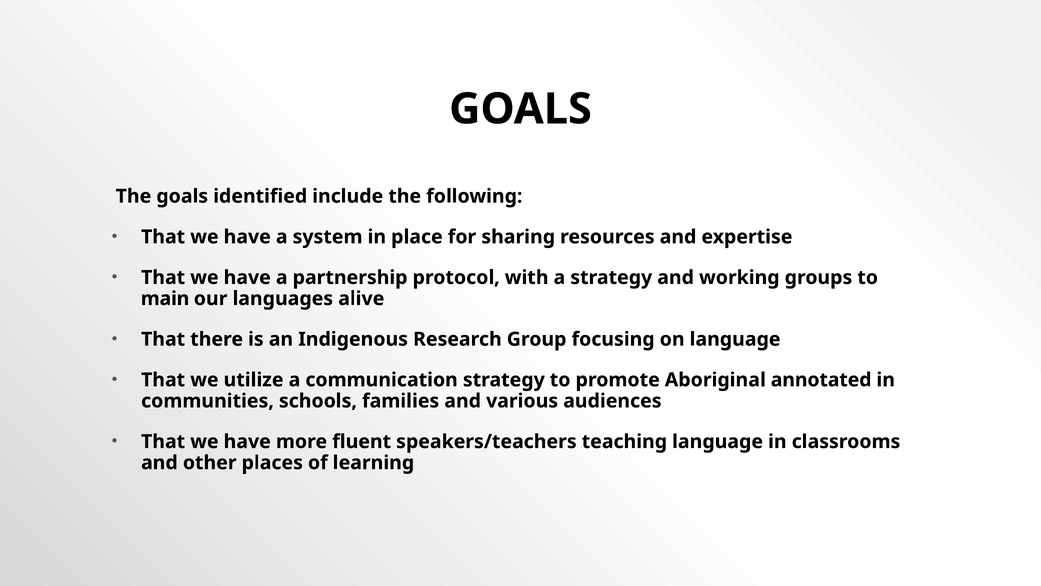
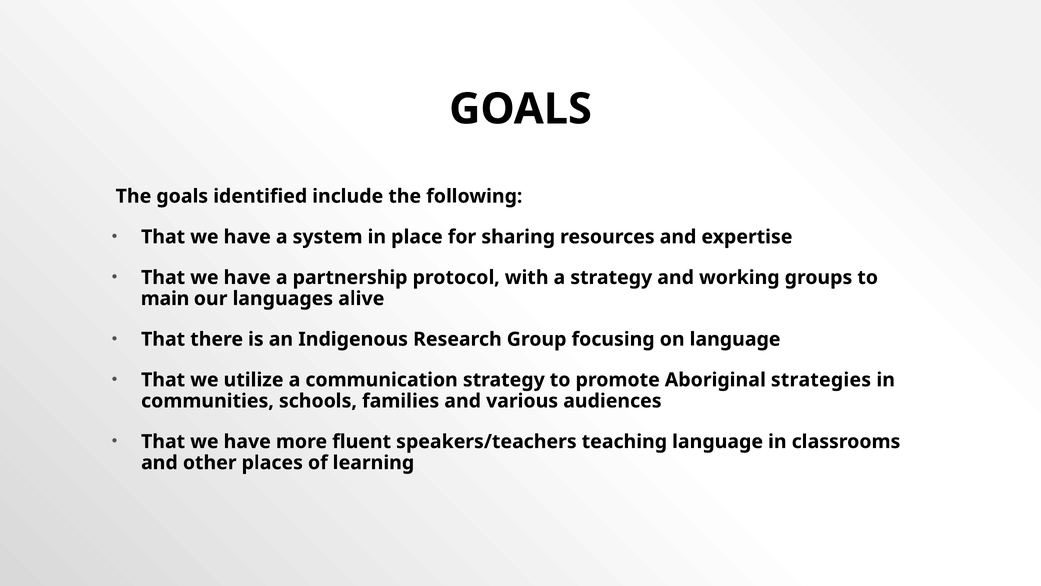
annotated: annotated -> strategies (821, 380)
